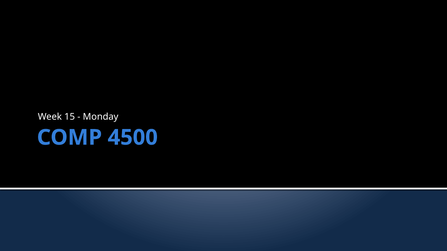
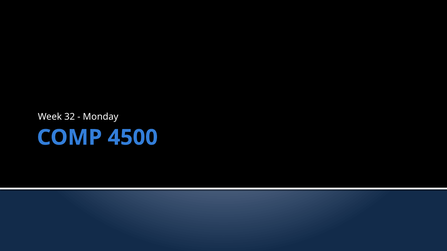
15: 15 -> 32 (70, 117)
